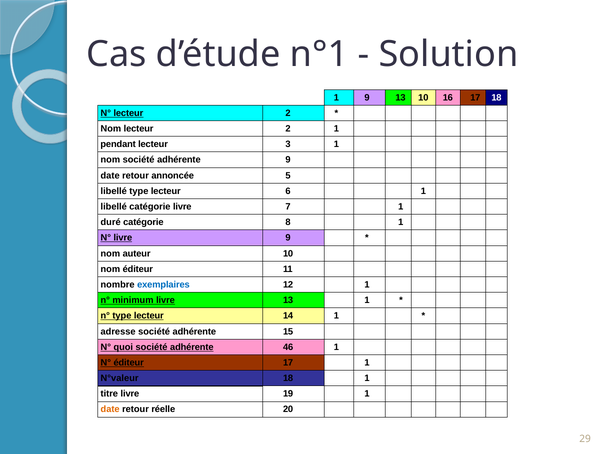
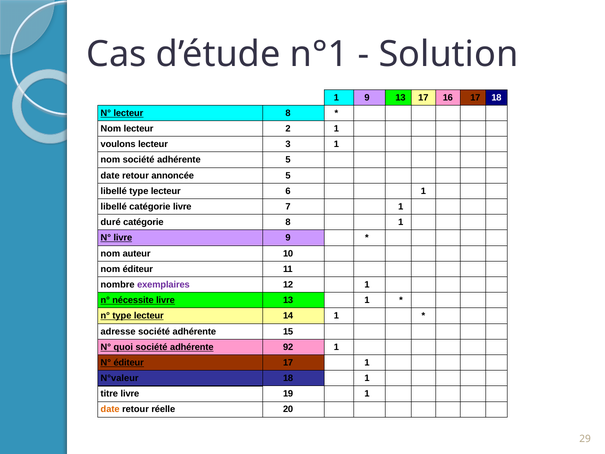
13 10: 10 -> 17 (423, 97)
N° lecteur 2: 2 -> 8 (288, 113)
pendant: pendant -> voulons (118, 144)
adhérente 9: 9 -> 5 (288, 160)
exemplaires colour: blue -> purple (163, 284)
minimum: minimum -> nécessite (133, 300)
46: 46 -> 92 (288, 347)
